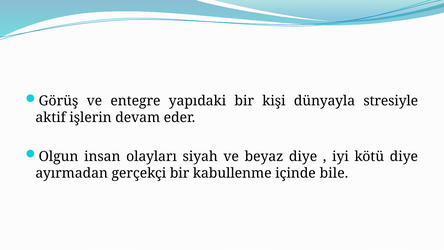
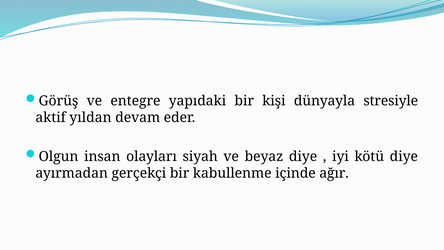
işlerin: işlerin -> yıldan (91, 117)
bile: bile -> ağır (334, 173)
